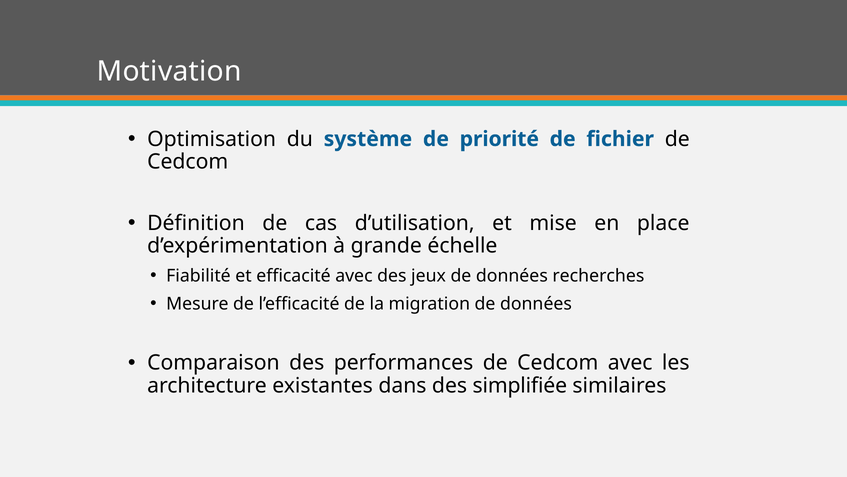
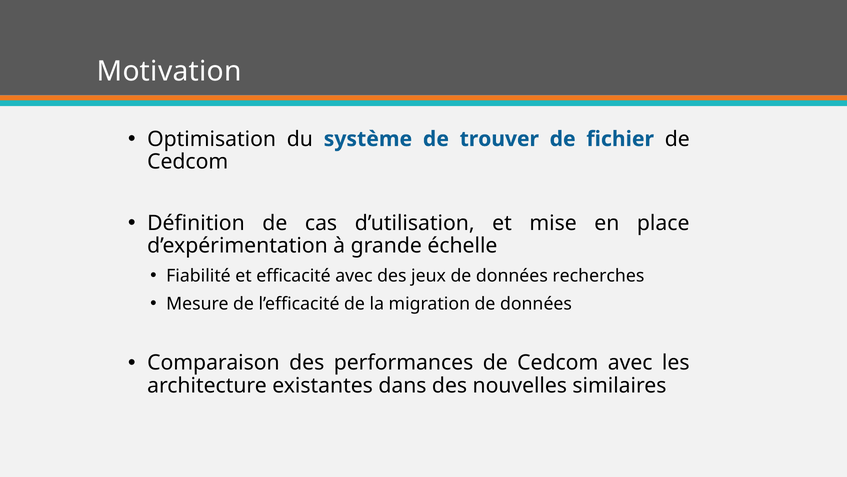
priorité: priorité -> trouver (499, 139)
simplifiée: simplifiée -> nouvelles (520, 385)
